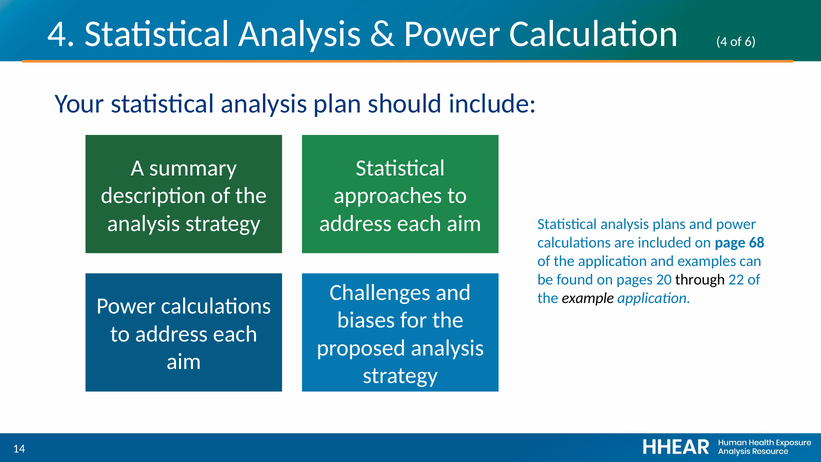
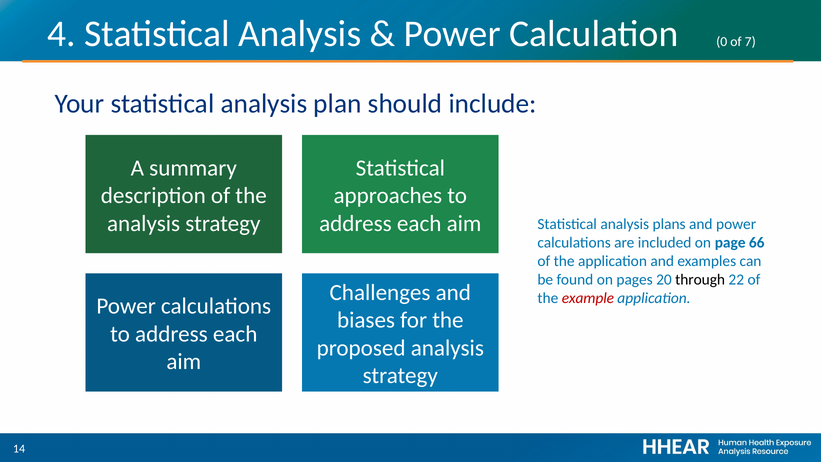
Calculation 4: 4 -> 0 (722, 42)
6: 6 -> 7 (750, 42)
68: 68 -> 66 (757, 242)
example colour: black -> red (588, 298)
